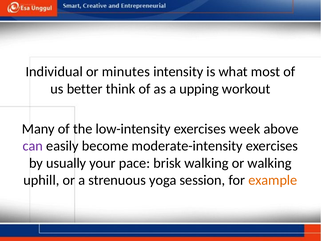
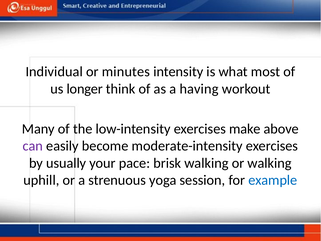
better: better -> longer (85, 89)
upping: upping -> having (199, 89)
week: week -> make (245, 129)
example colour: orange -> blue (273, 180)
